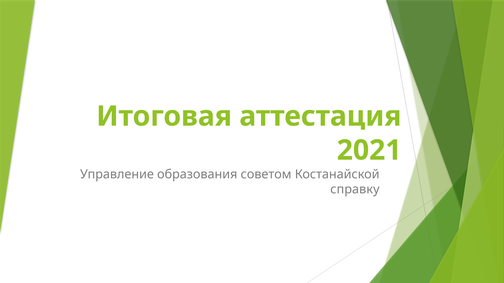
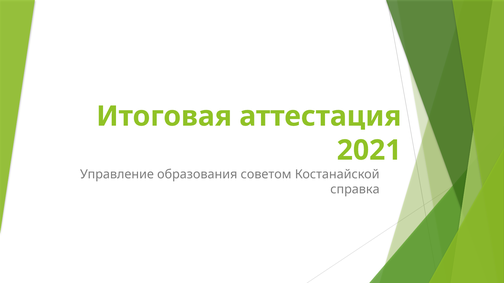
справку: справку -> справка (355, 190)
